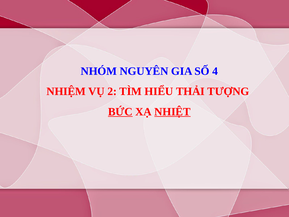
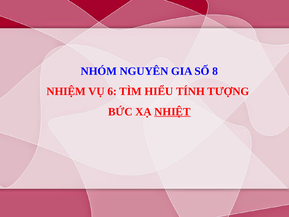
4: 4 -> 8 (215, 71)
2: 2 -> 6 (112, 91)
THẢI: THẢI -> TÍNH (190, 91)
BỨC underline: present -> none (120, 112)
